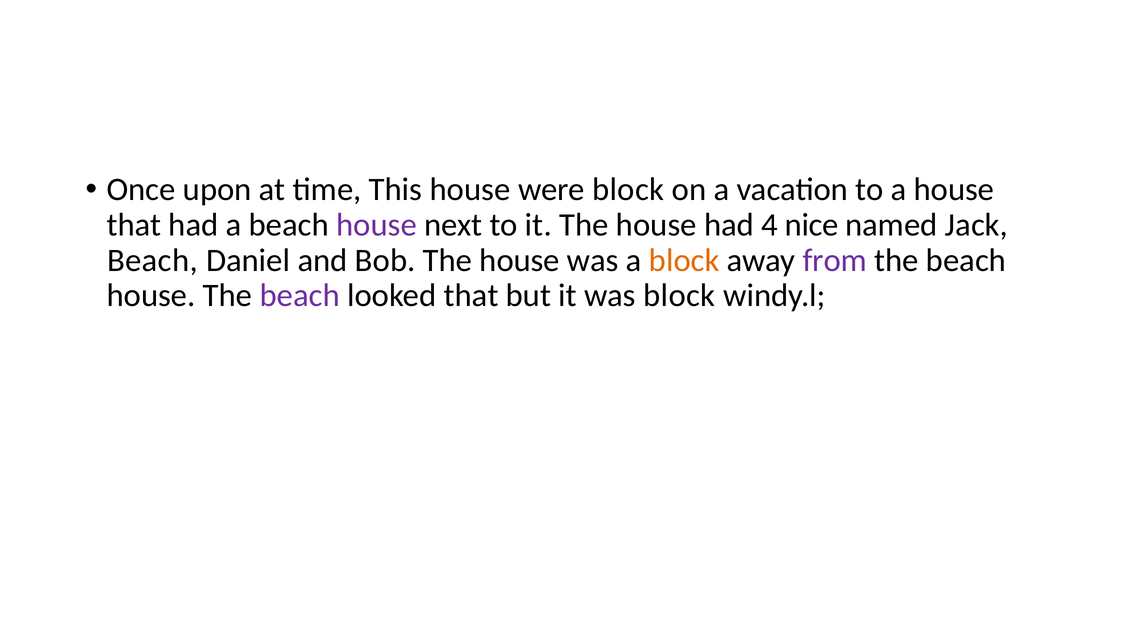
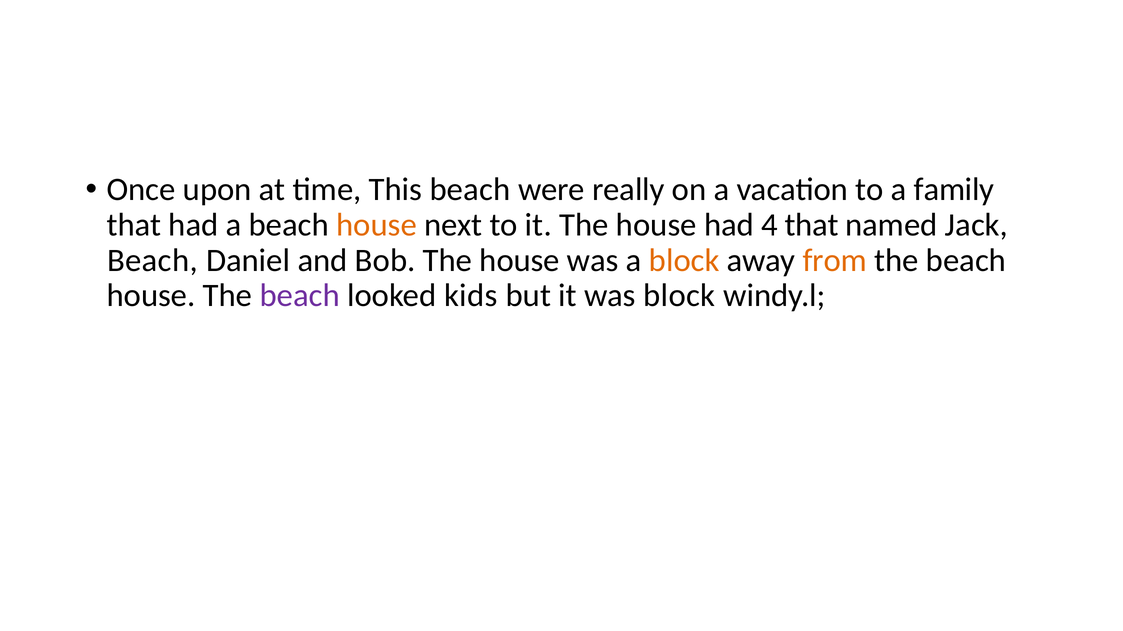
This house: house -> beach (470, 190)
were block: block -> really (628, 190)
a house: house -> family (954, 190)
house colour: purple -> orange (377, 225)
4 nice: nice -> that (812, 225)
from colour: purple -> orange (835, 261)
looked that: that -> kids (471, 296)
